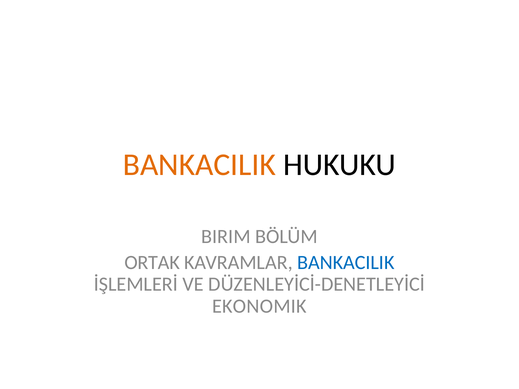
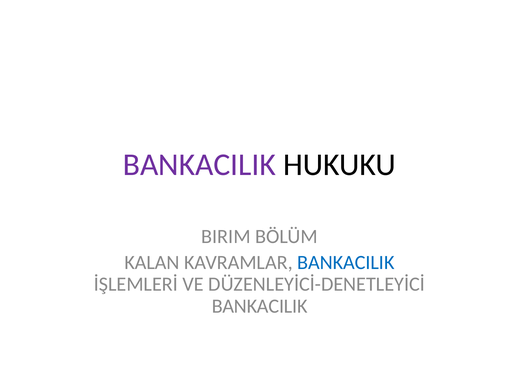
BANKACILIK colour: orange -> purple (199, 165)
ORTAK: ORTAK -> KALAN (152, 263)
EKONOMIK: EKONOMIK -> BANKACILIK (260, 306)
